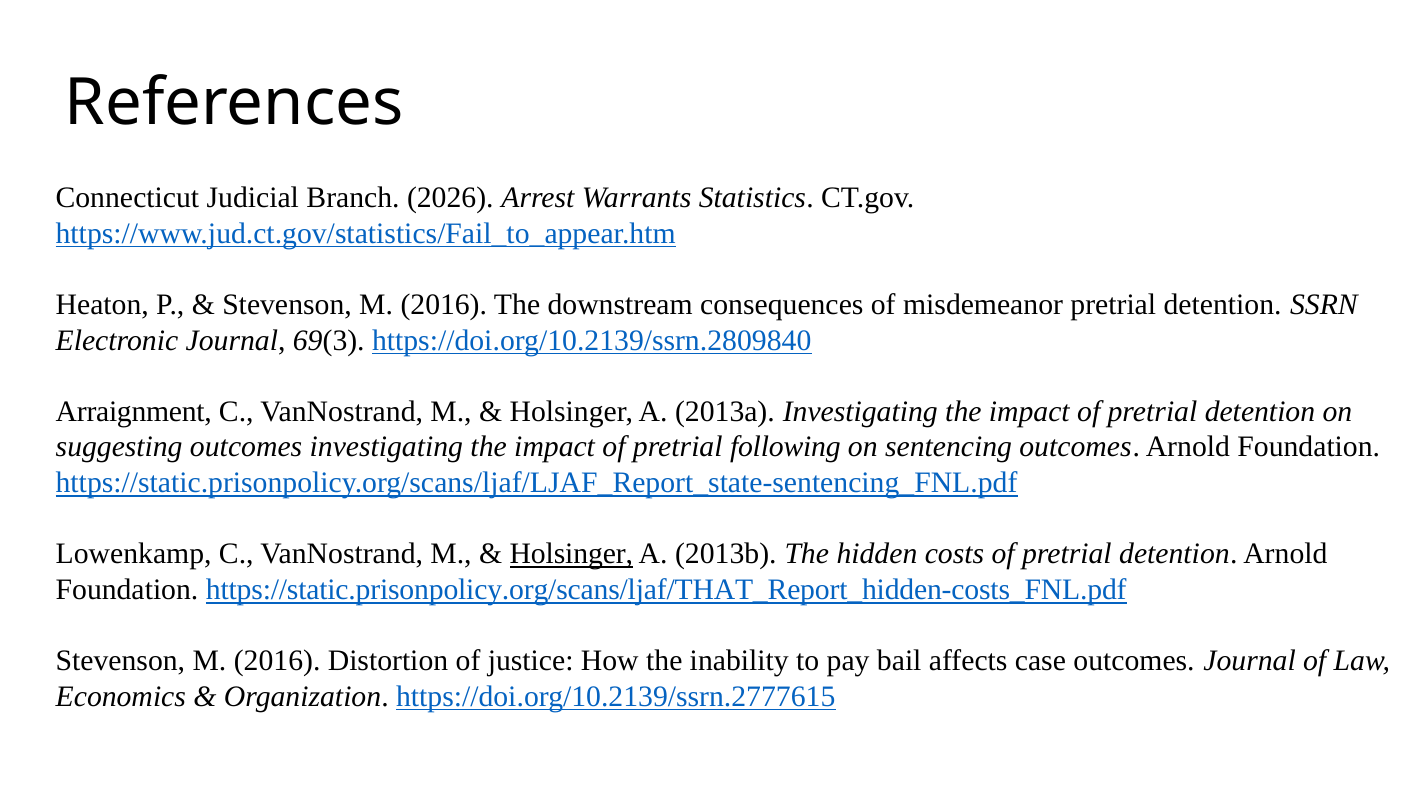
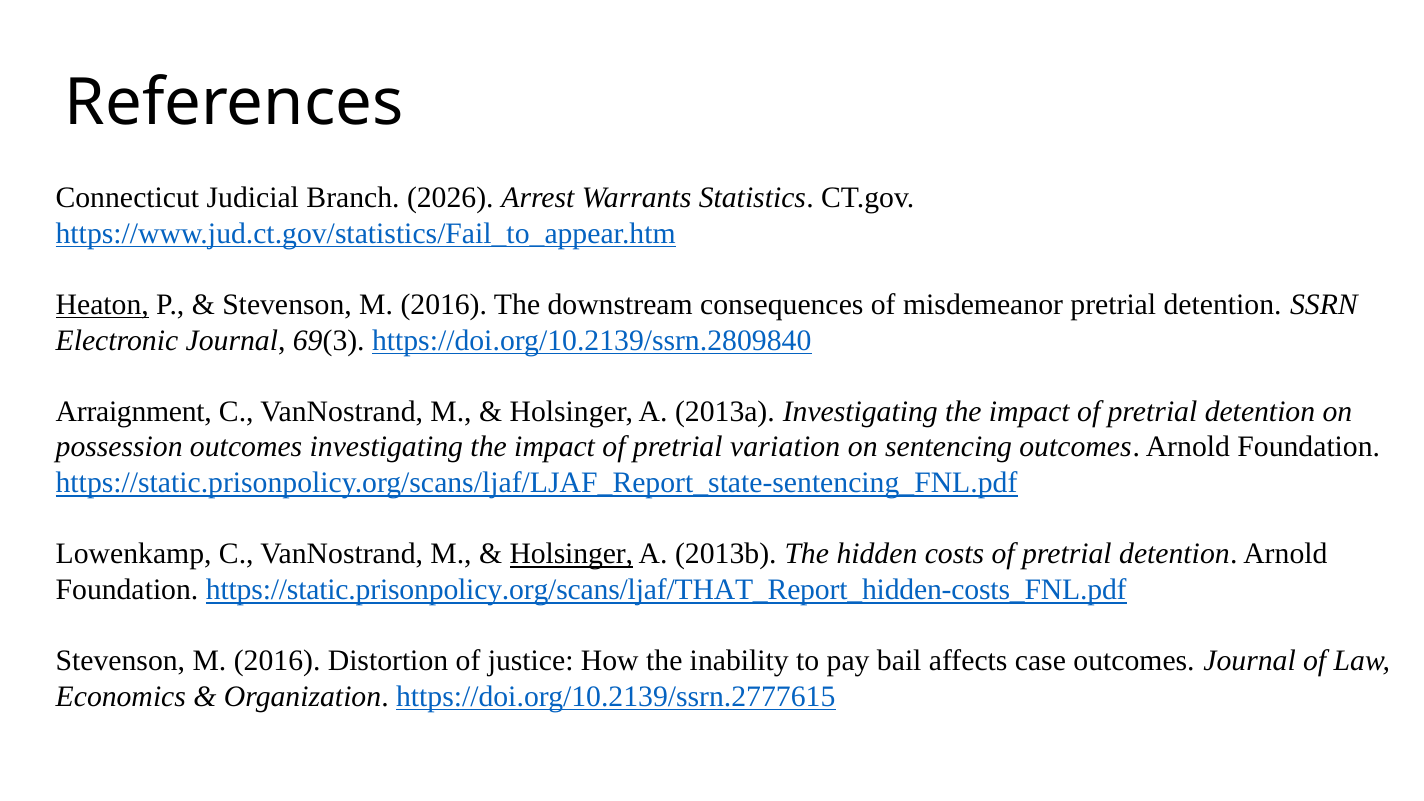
Heaton underline: none -> present (102, 305)
suggesting: suggesting -> possession (119, 447)
following: following -> variation (785, 447)
